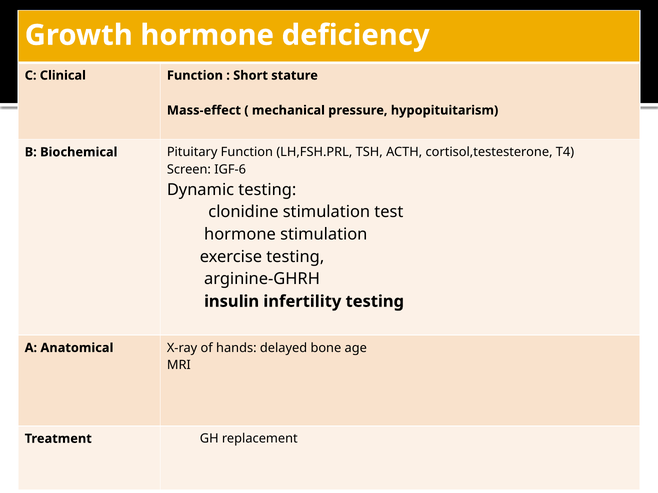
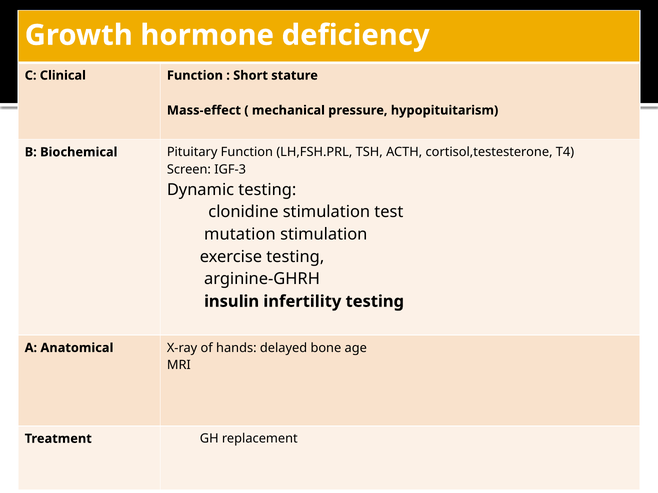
IGF-6: IGF-6 -> IGF-3 (230, 170)
hormone: hormone -> mutation (240, 235)
